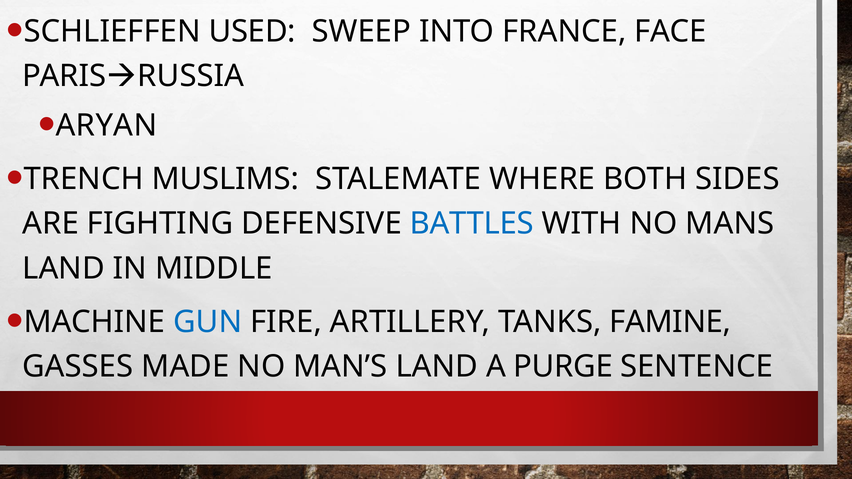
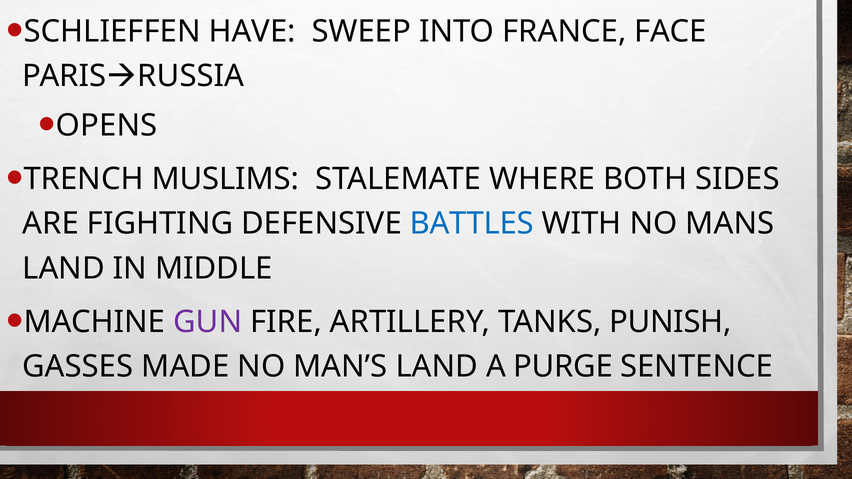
USED: USED -> HAVE (252, 32)
ARYAN: ARYAN -> OPENS (107, 125)
GUN colour: blue -> purple (208, 322)
FAMINE: FAMINE -> PUNISH (670, 322)
